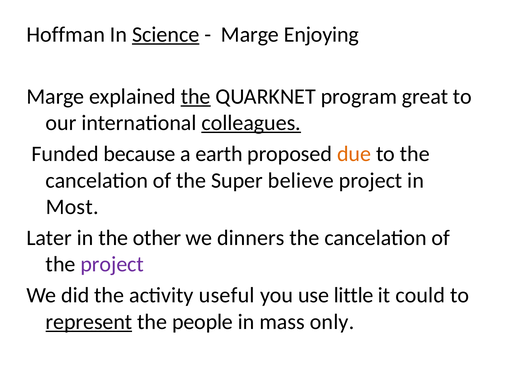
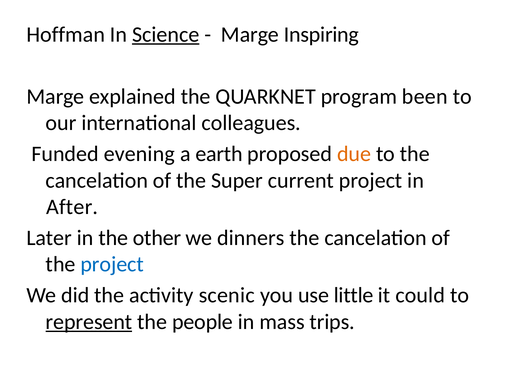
Enjoying: Enjoying -> Inspiring (321, 34)
the underline: present -> none (196, 96)
great: great -> been (425, 96)
colleagues underline: present -> none (251, 123)
because: because -> evening (139, 154)
believe: believe -> current (301, 180)
Most: Most -> After (72, 207)
project colour: purple -> blue (112, 264)
useful: useful -> scenic (227, 295)
only: only -> trips (332, 322)
